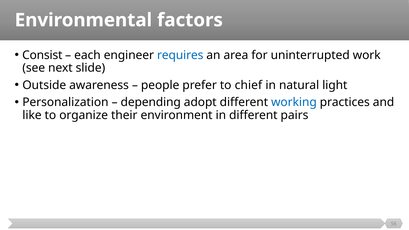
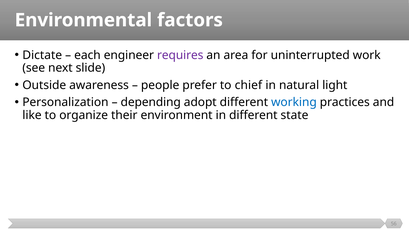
Consist: Consist -> Dictate (42, 55)
requires colour: blue -> purple (180, 55)
pairs: pairs -> state (294, 115)
